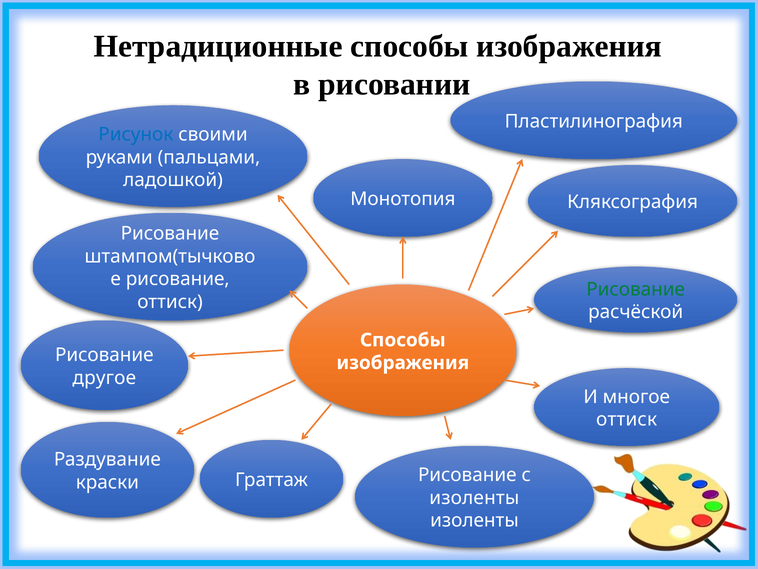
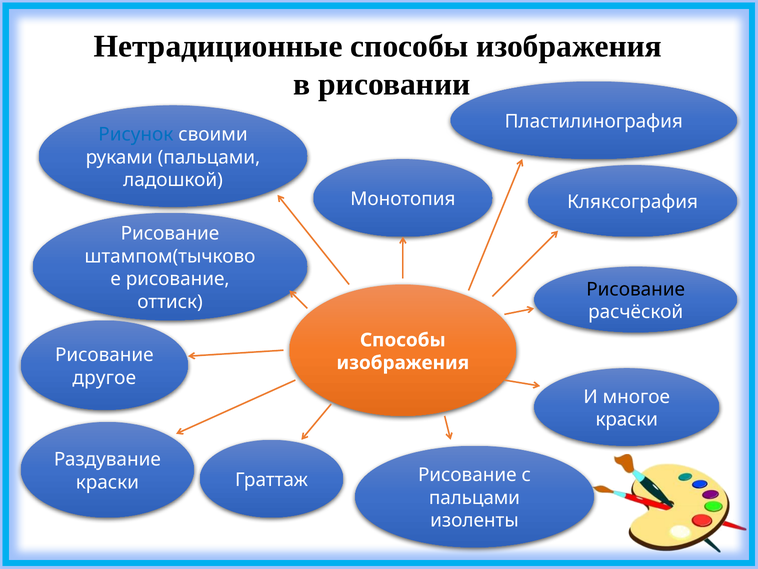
Рисование colour: green -> black (636, 289)
оттиск: оттиск -> краски (627, 419)
изоленты: изоленты -> пальцами (475, 497)
